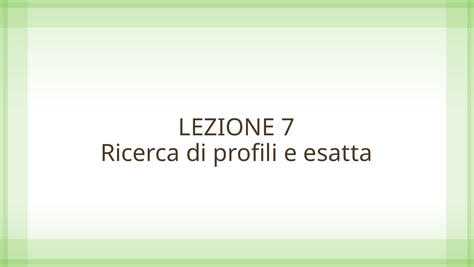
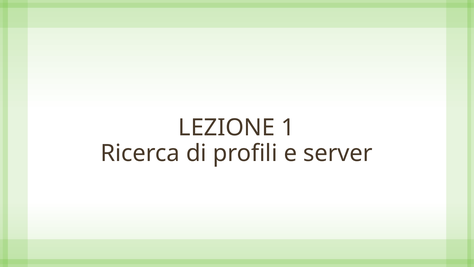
7: 7 -> 1 (288, 127)
esatta: esatta -> server (338, 153)
